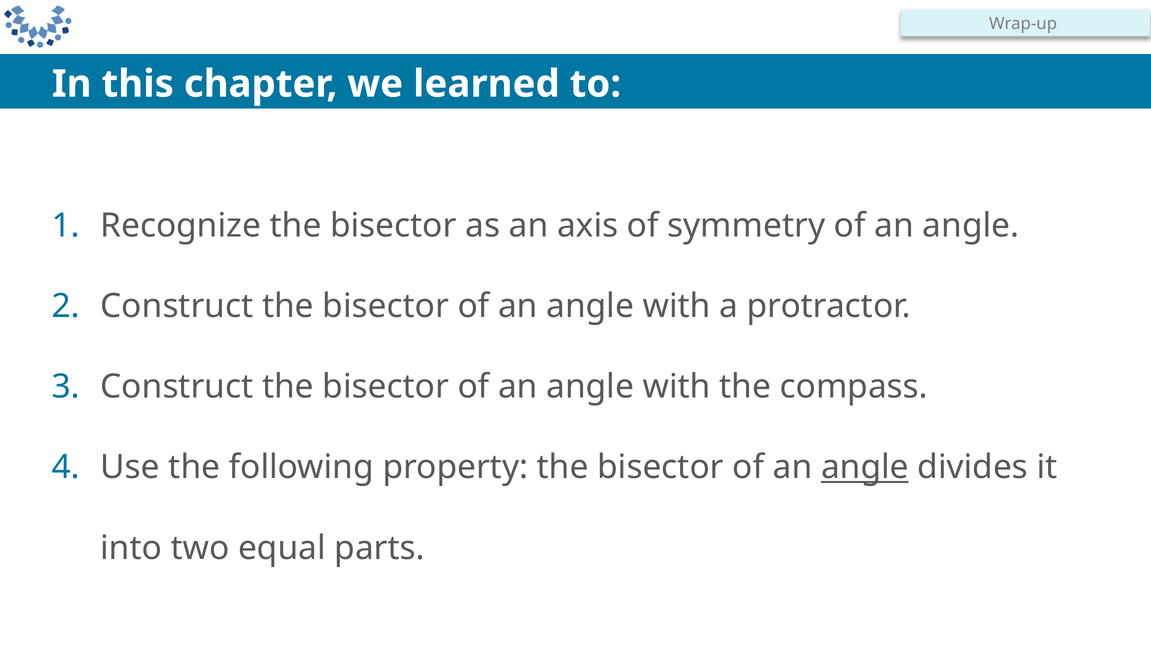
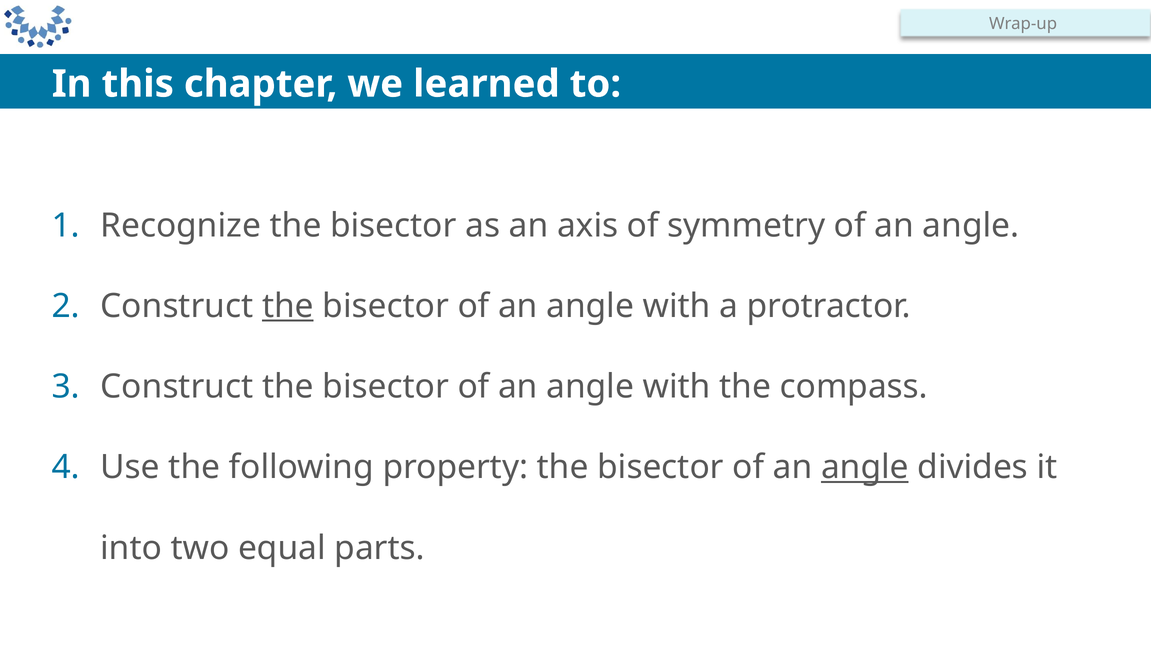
the underline: none -> present (288, 306)
